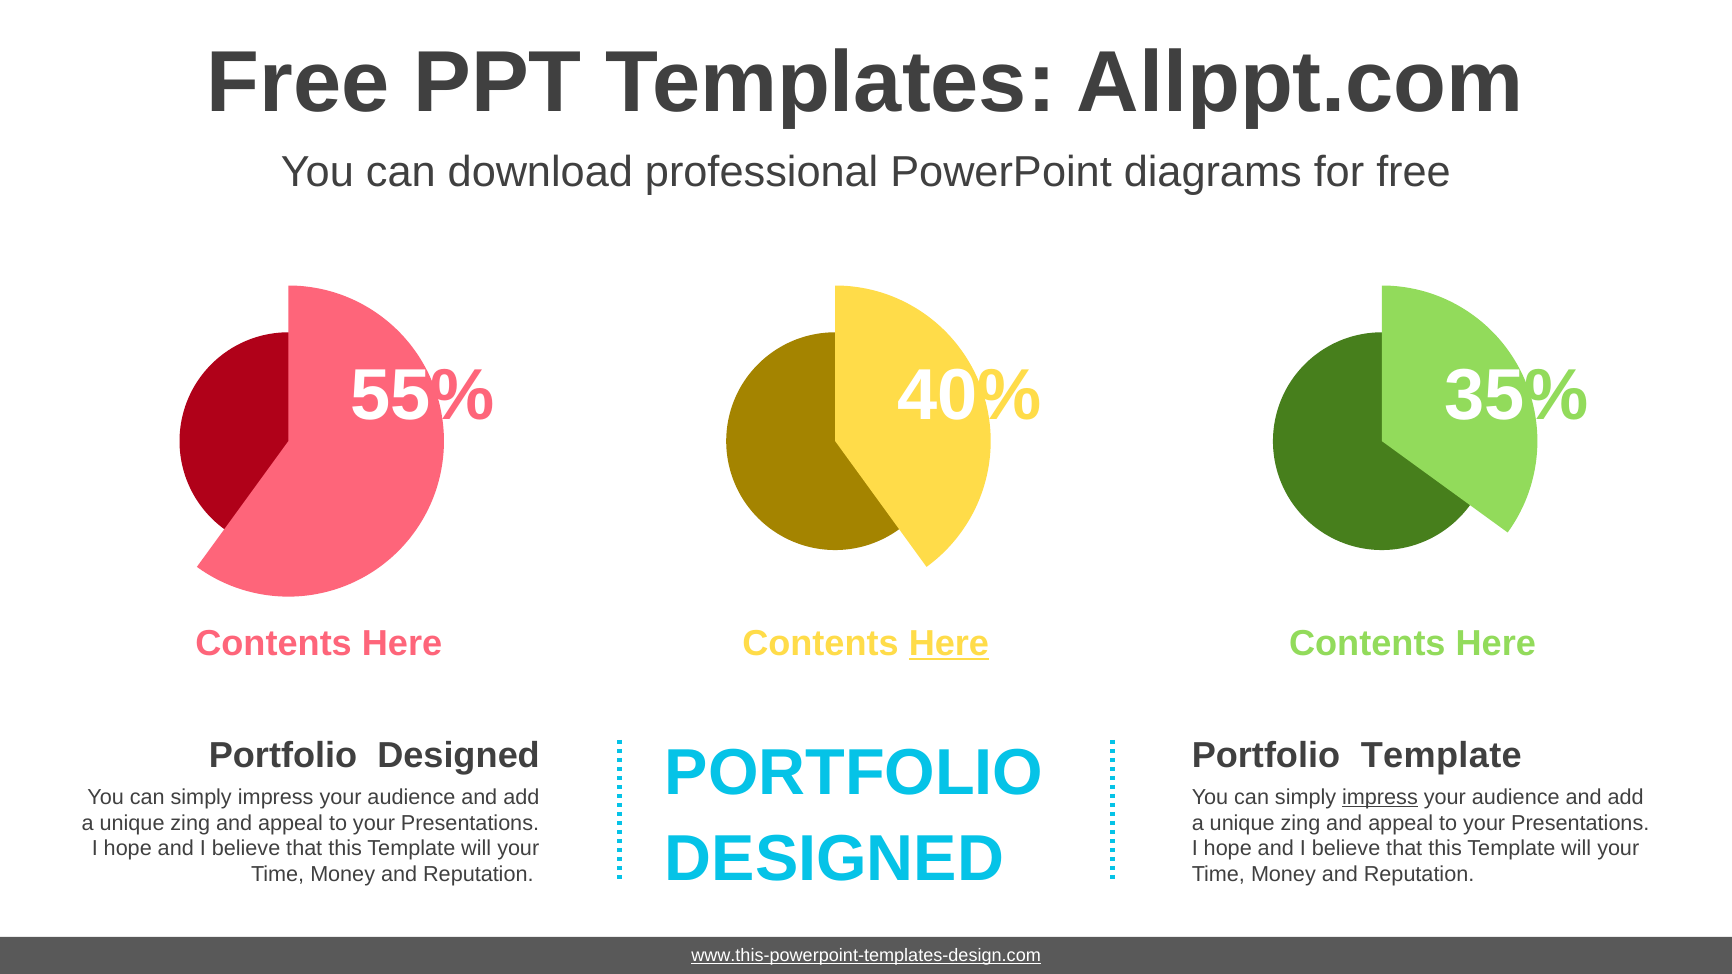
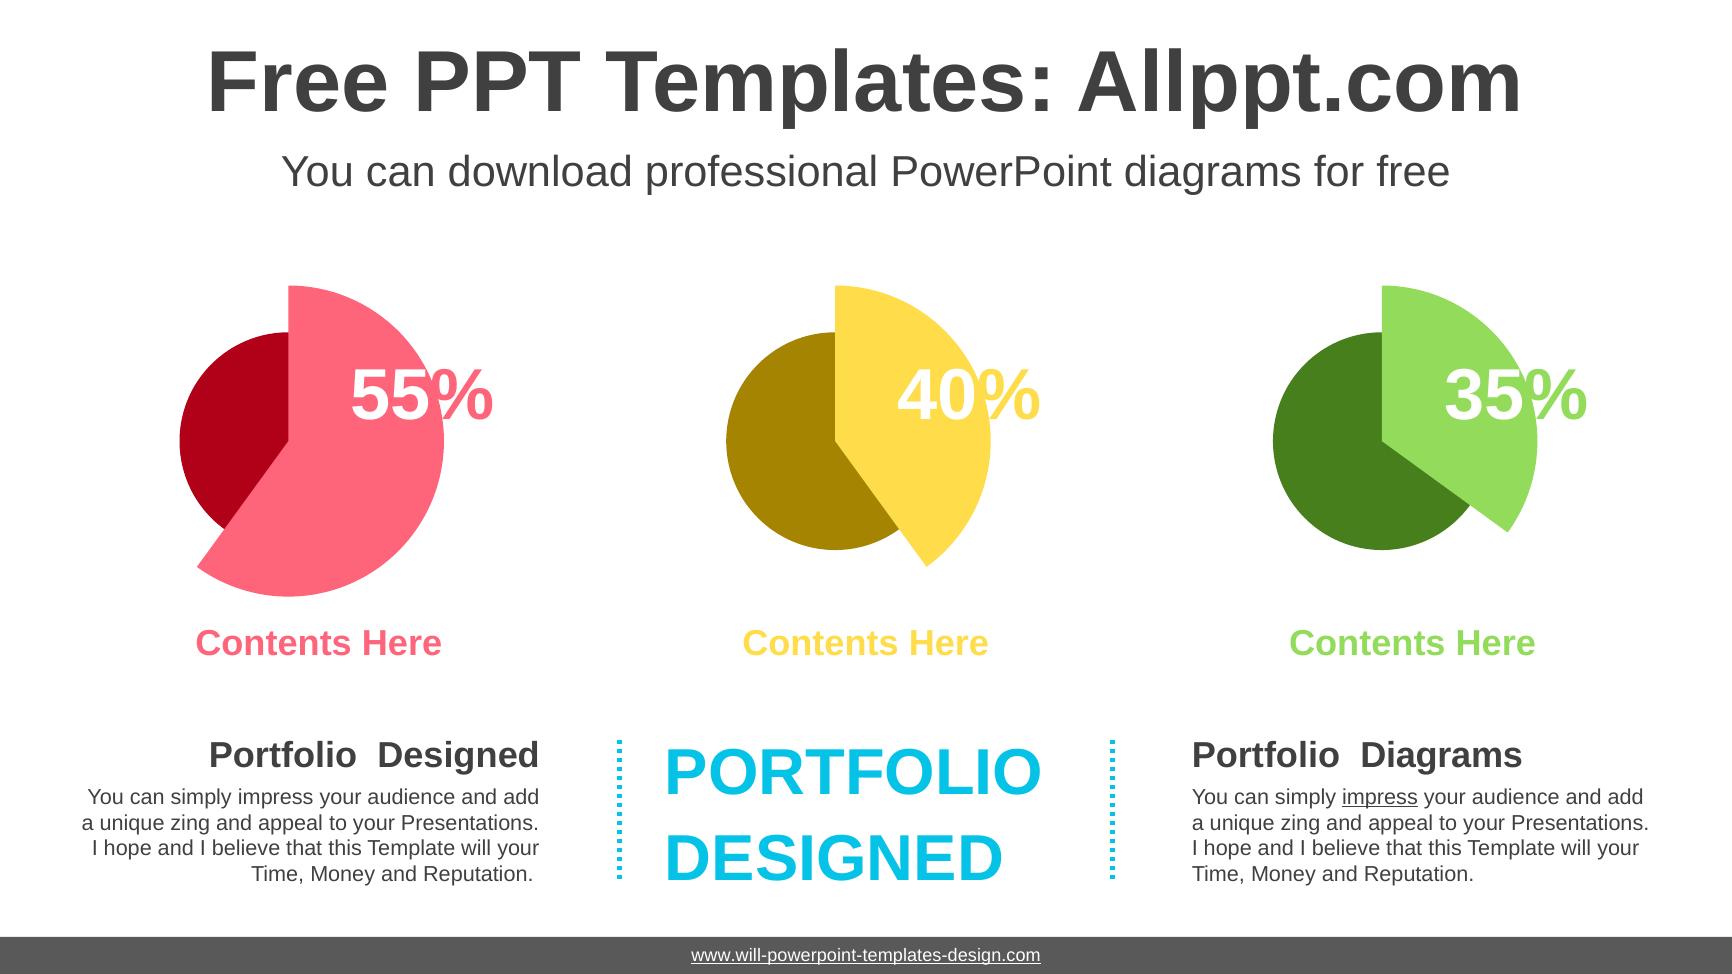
Here underline: present -> none (949, 644)
Portfolio Template: Template -> Diagrams (1442, 755)
www.this-powerpoint-templates-design.com: www.this-powerpoint-templates-design.com -> www.will-powerpoint-templates-design.com (866, 956)
